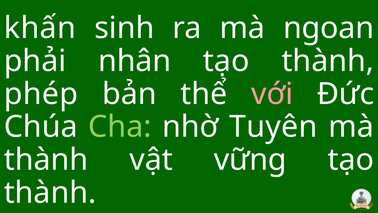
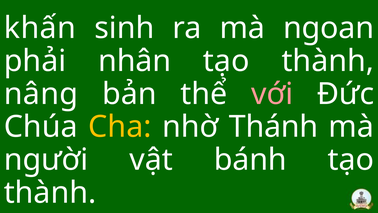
phép: phép -> nâng (41, 94)
Cha colour: light green -> yellow (120, 127)
Tuyên: Tuyên -> Thánh (274, 127)
thành: thành -> người (46, 160)
vững: vững -> bánh (250, 160)
